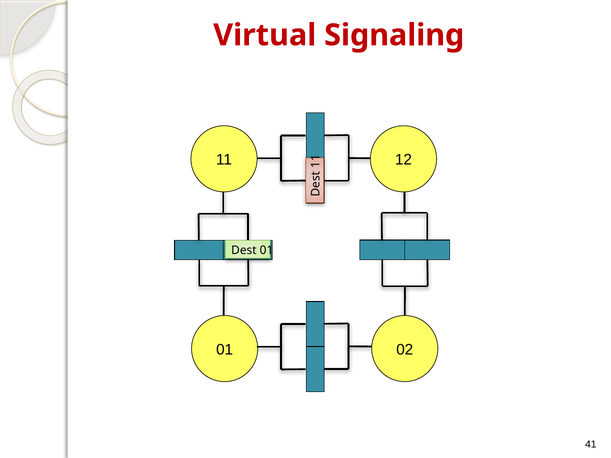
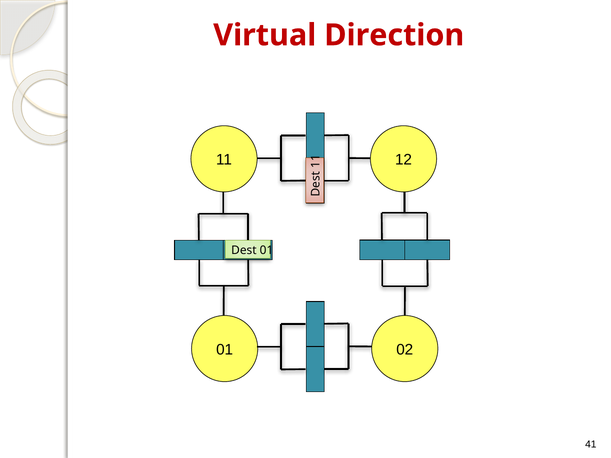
Signaling: Signaling -> Direction (394, 35)
